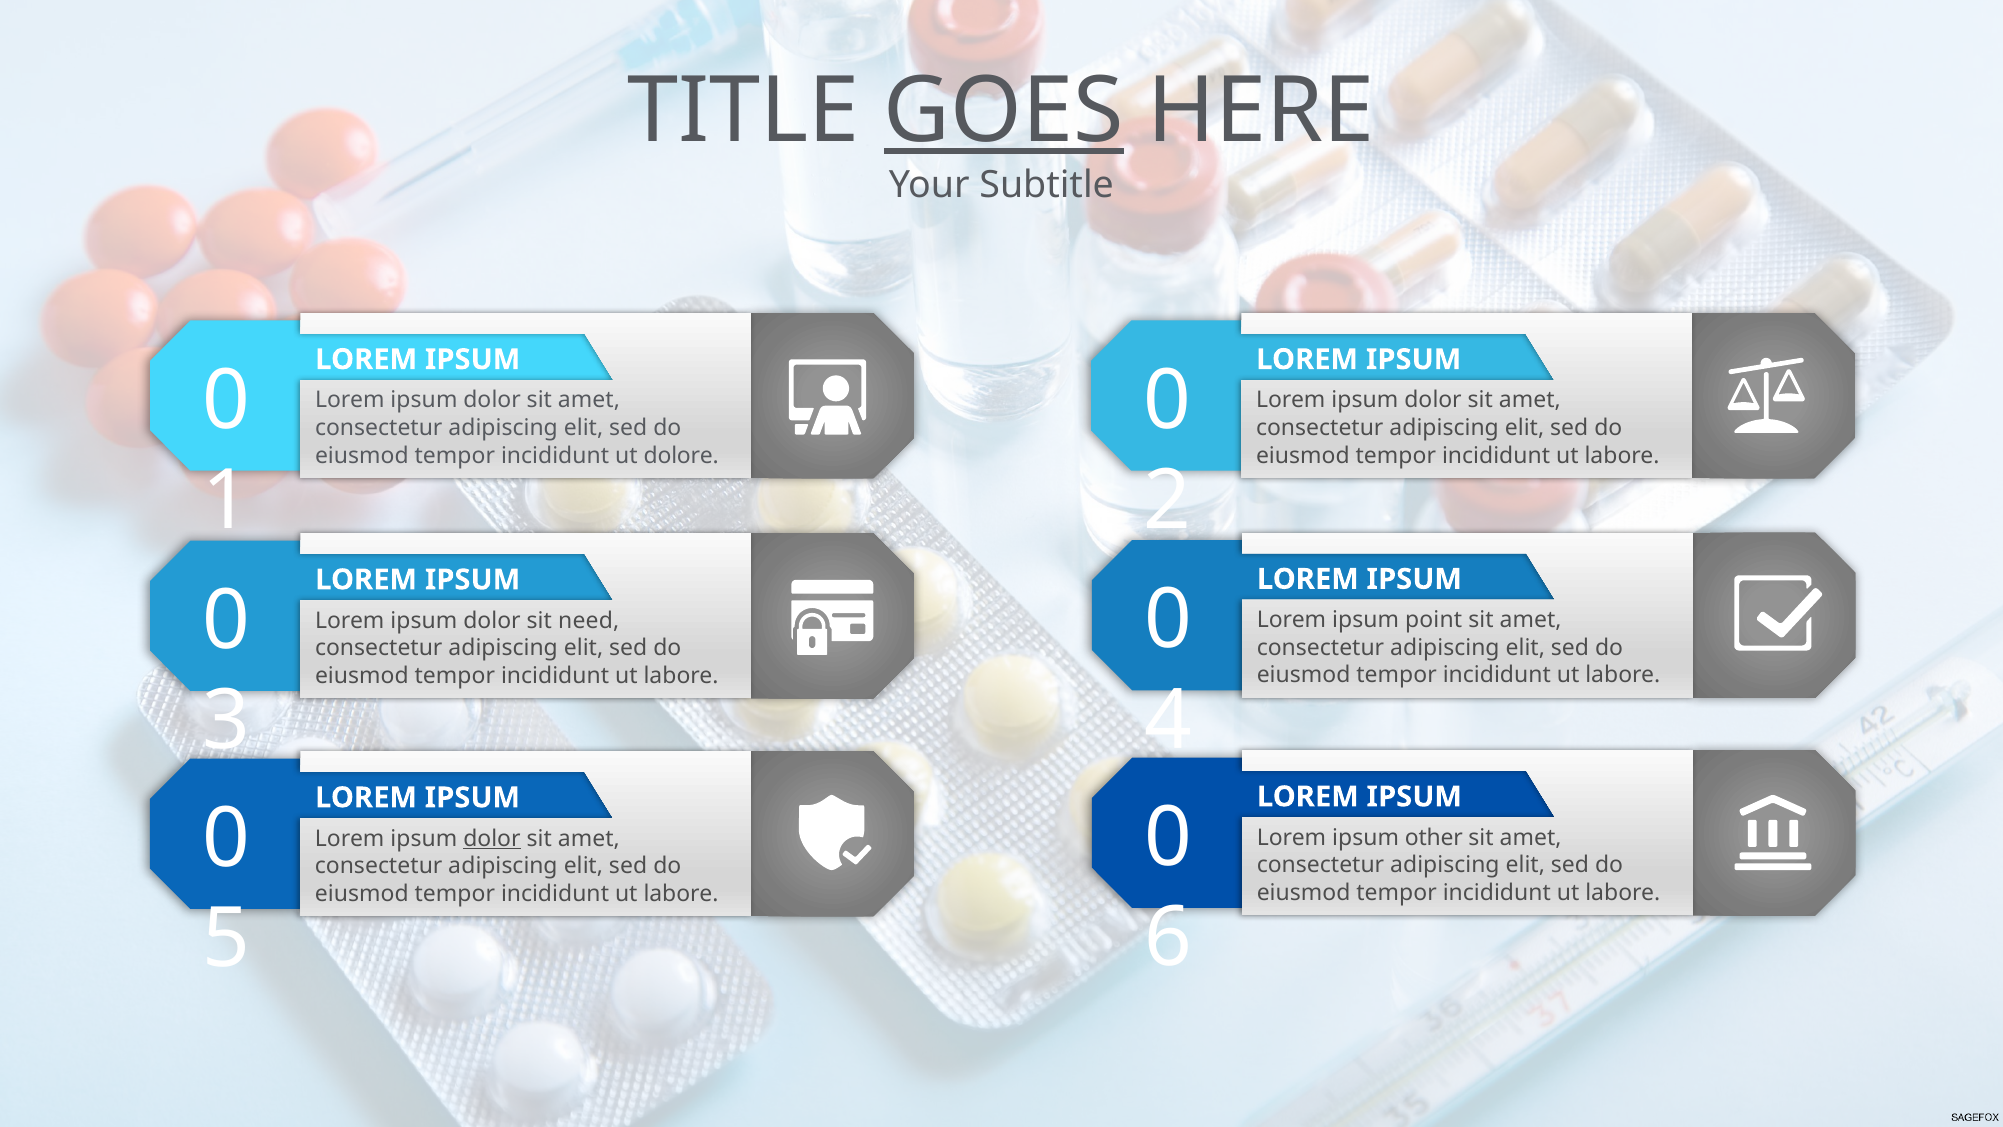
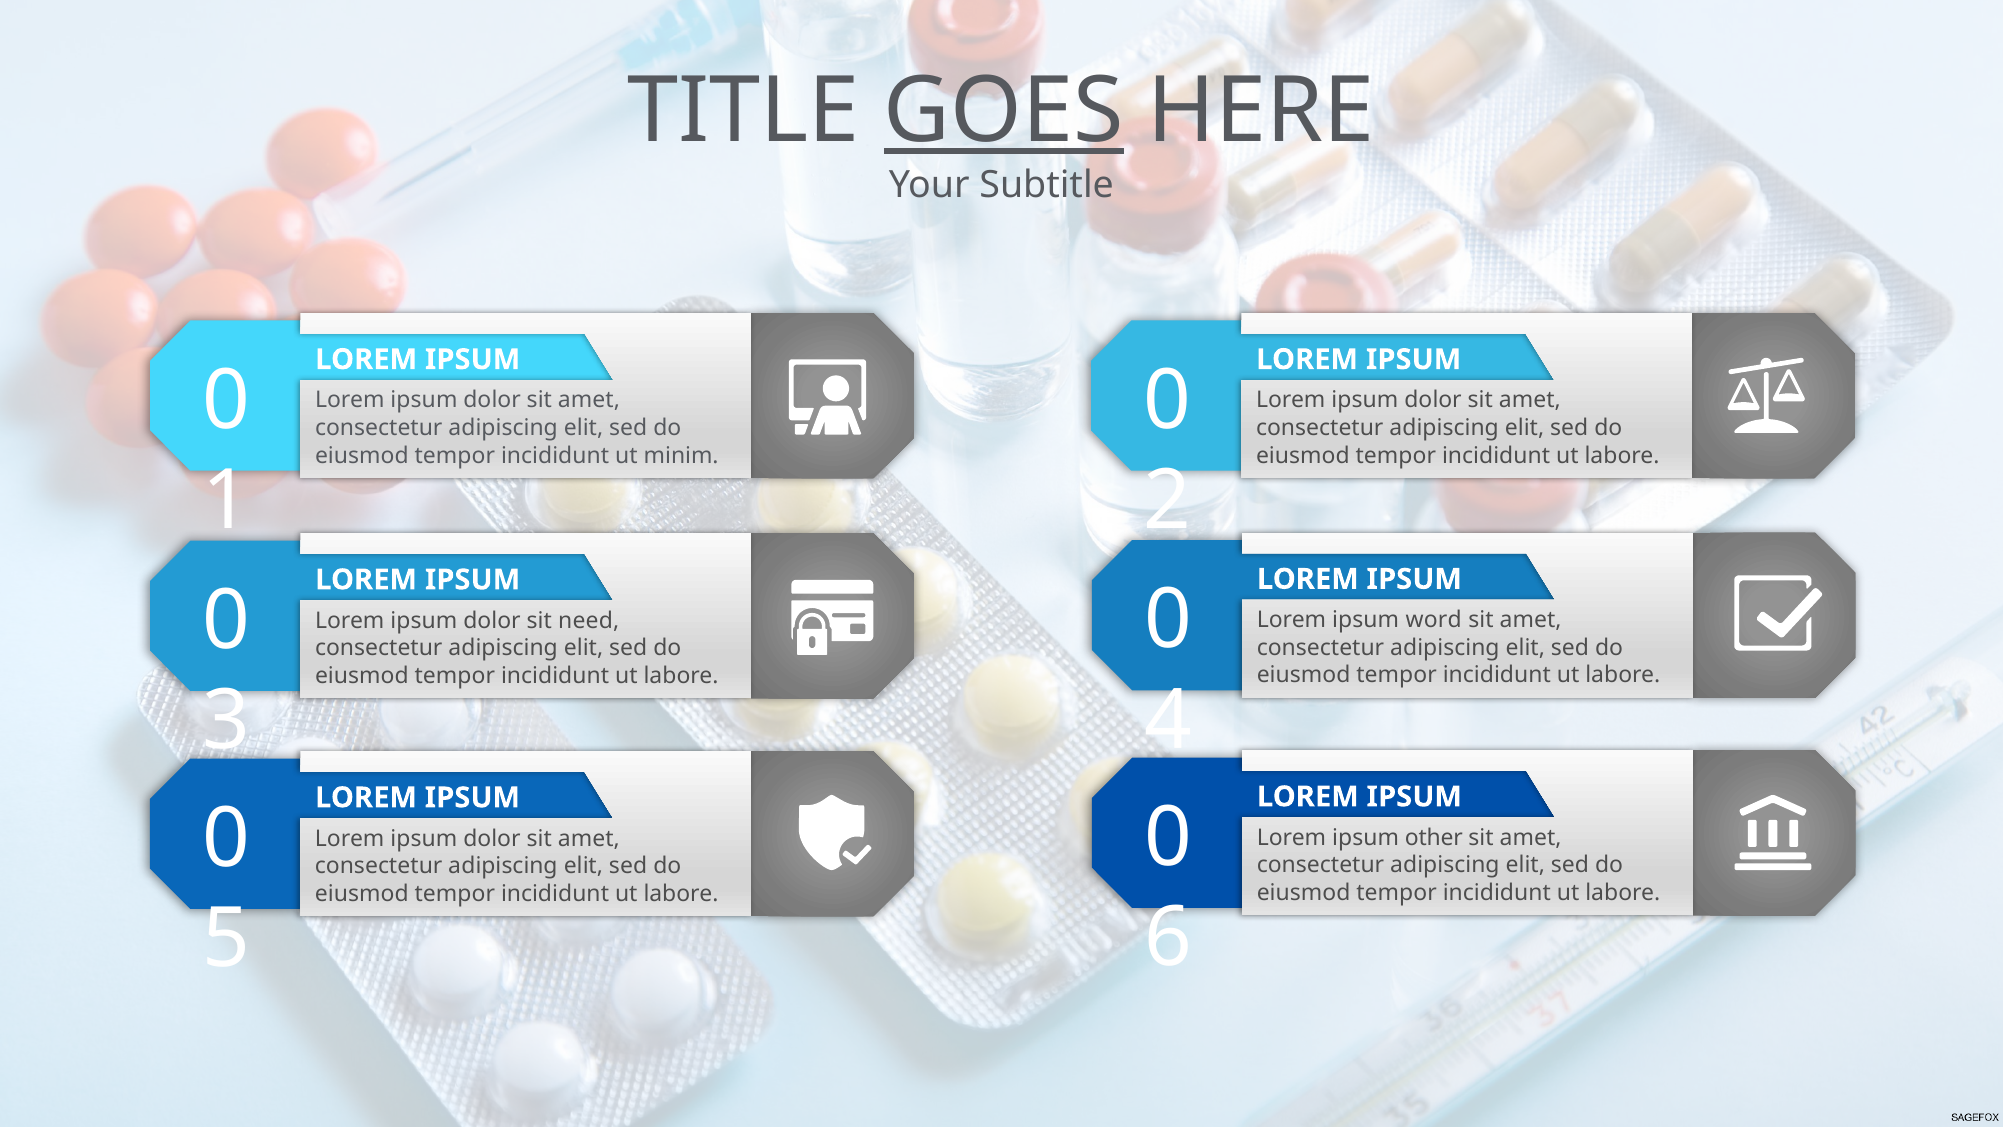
dolore: dolore -> minim (681, 455)
point: point -> word (1434, 620)
dolor underline: present -> none (492, 838)
